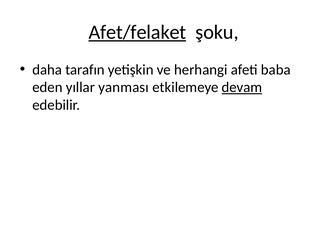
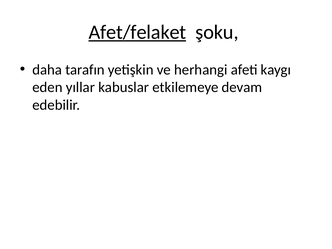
baba: baba -> kaygı (276, 70)
yanması: yanması -> kabuslar (124, 87)
devam underline: present -> none (242, 87)
